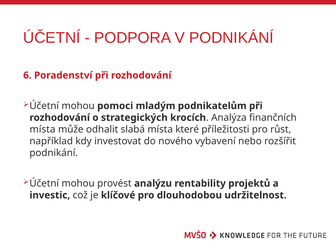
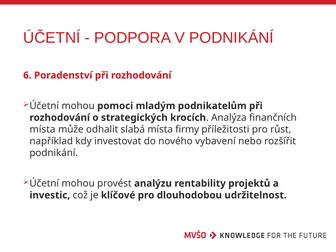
které: které -> firmy (187, 129)
